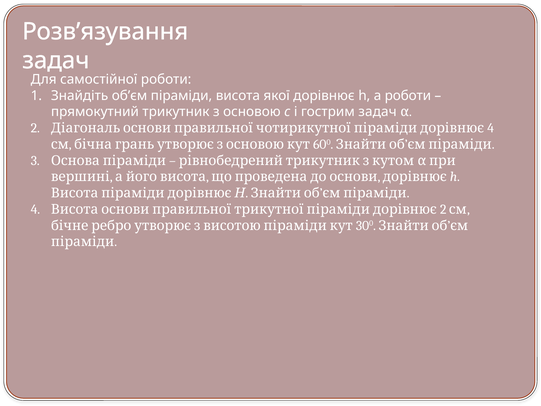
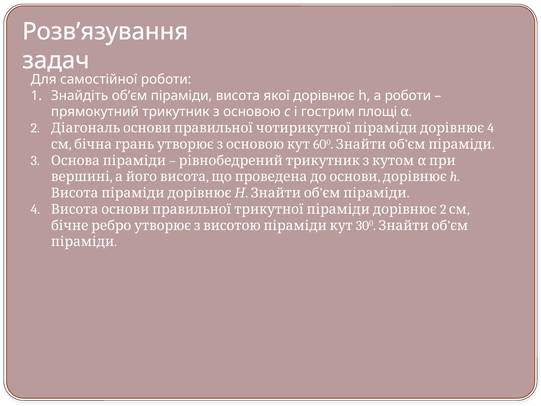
гострим задач: задач -> площі (378, 112)
